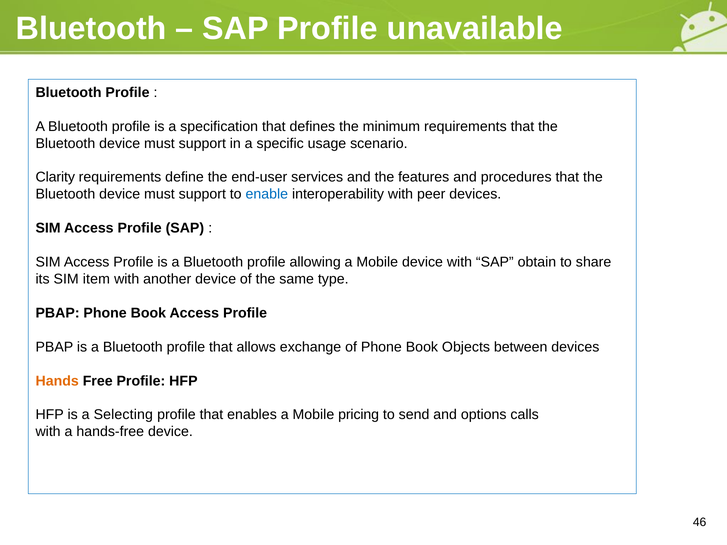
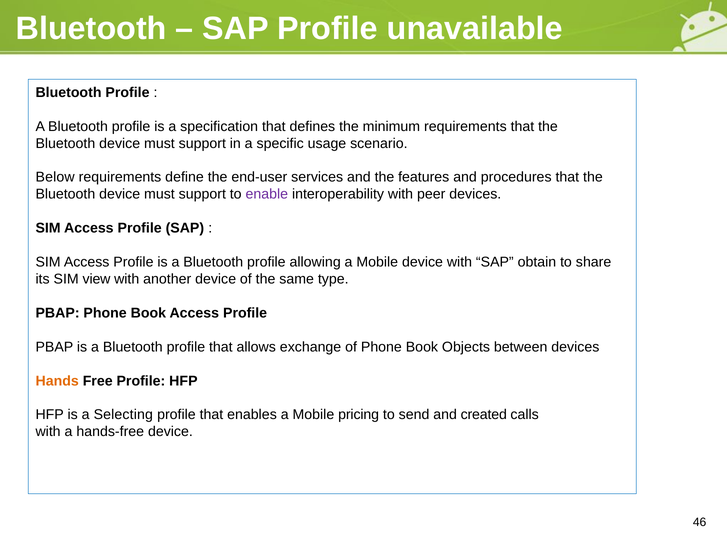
Clarity: Clarity -> Below (55, 177)
enable colour: blue -> purple (267, 194)
item: item -> view (97, 279)
options: options -> created (484, 415)
